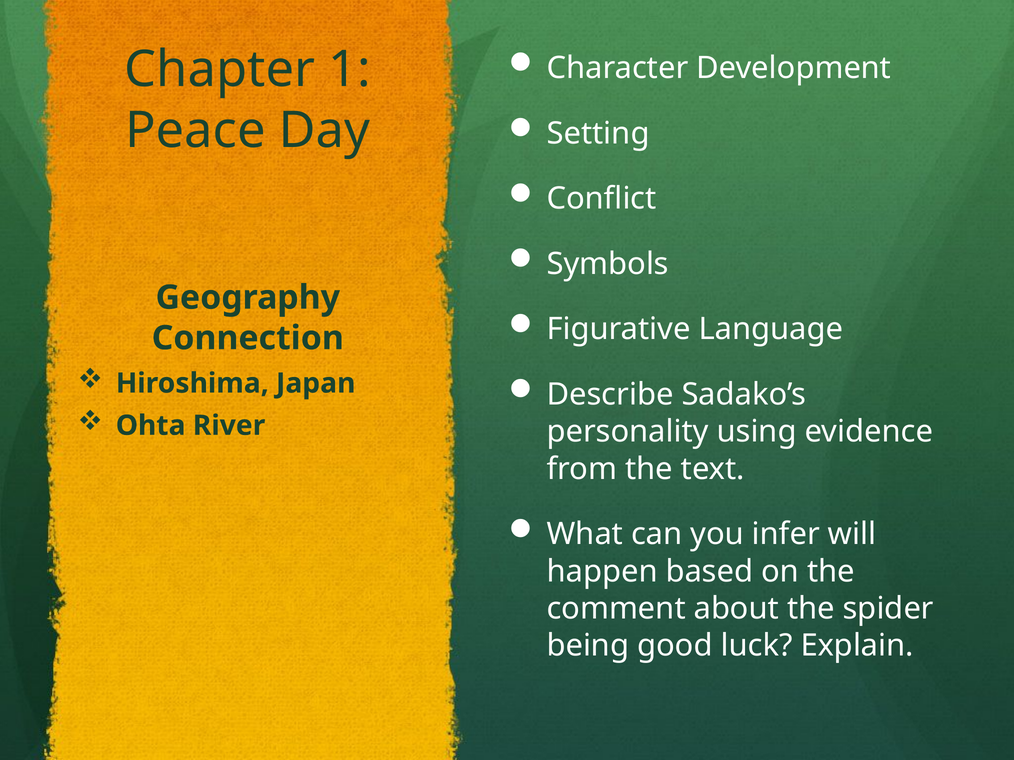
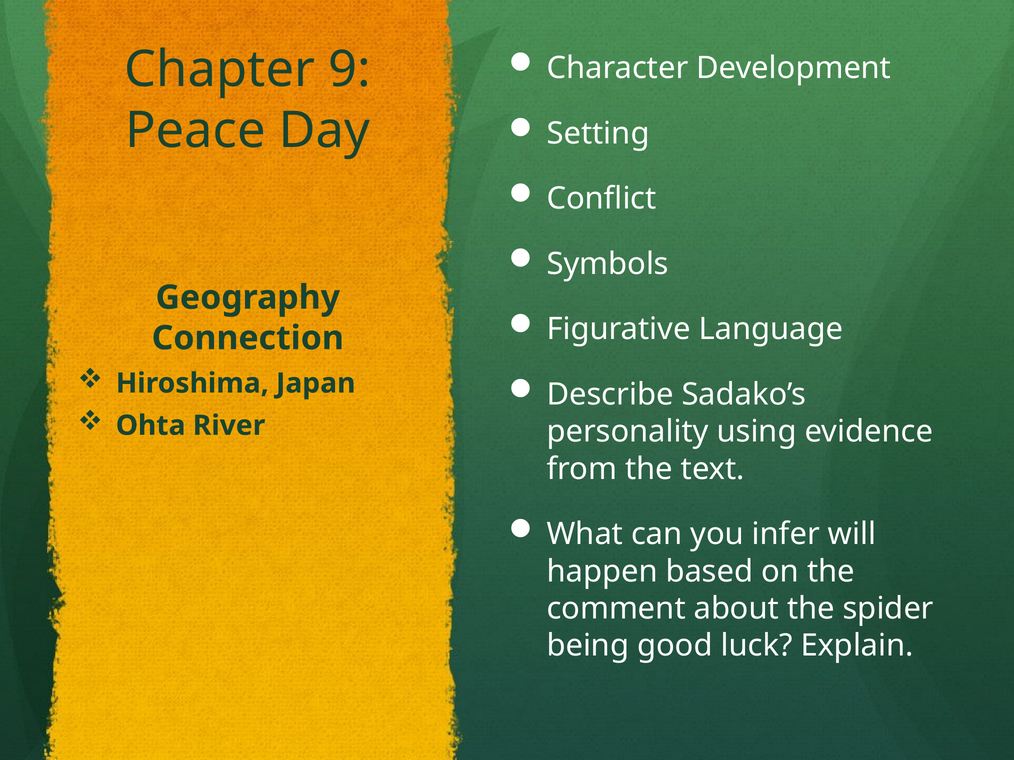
1: 1 -> 9 (350, 70)
